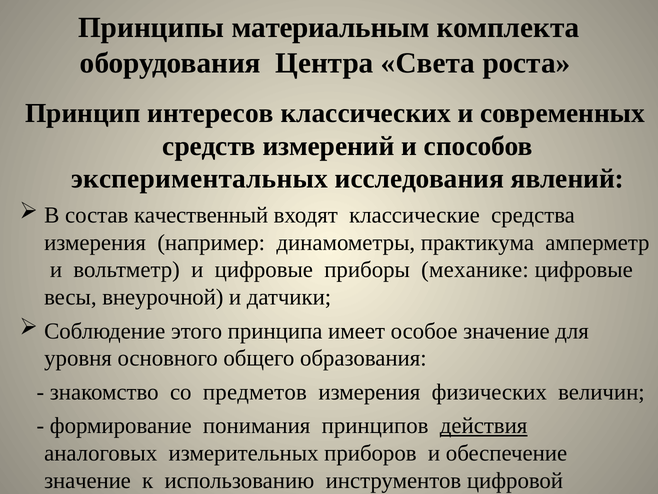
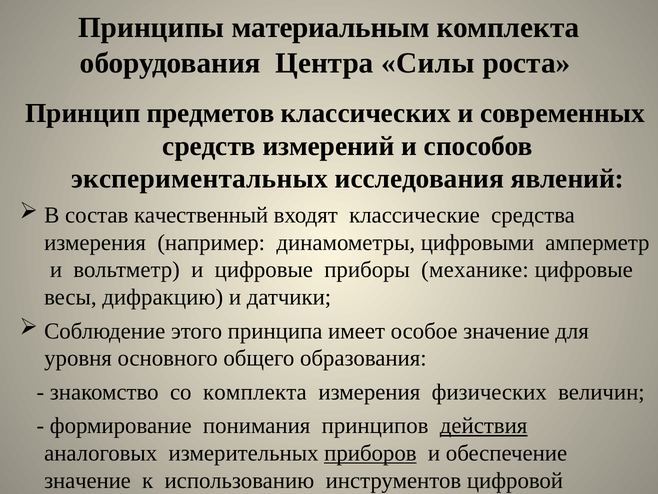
Света: Света -> Силы (428, 63)
интересов: интересов -> предметов (211, 113)
практикума: практикума -> цифровыми (478, 242)
внеурочной: внеурочной -> дифракцию (163, 297)
со предметов: предметов -> комплекта (255, 392)
приборов underline: none -> present (370, 453)
